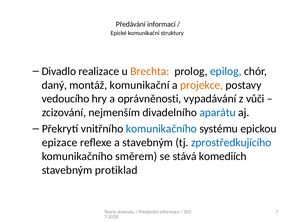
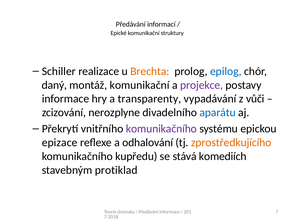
Divadlo: Divadlo -> Schiller (59, 71)
projekce colour: orange -> purple (202, 85)
vedoucího: vedoucího -> informace (65, 99)
oprávněnosti: oprávněnosti -> transparenty (149, 99)
nejmenším: nejmenším -> nerozplyne (114, 113)
komunikačního colour: blue -> purple (161, 129)
a stavebným: stavebným -> odhalování (148, 142)
zprostředkujícího colour: blue -> orange (231, 142)
směrem: směrem -> kupředu (136, 156)
